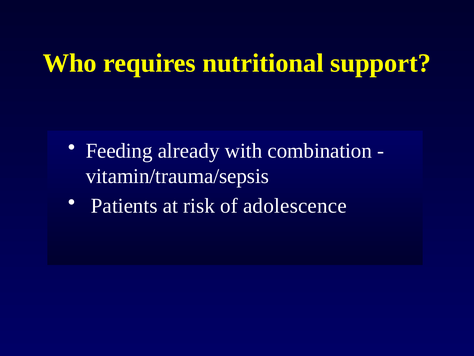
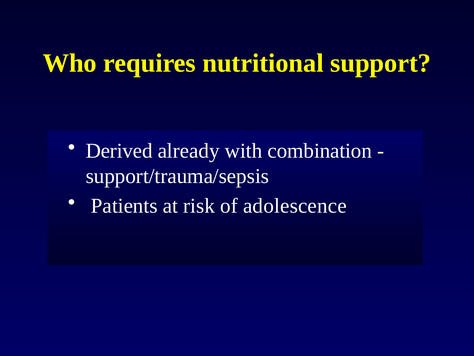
Feeding: Feeding -> Derived (119, 151)
vitamin/trauma/sepsis: vitamin/trauma/sepsis -> support/trauma/sepsis (177, 176)
